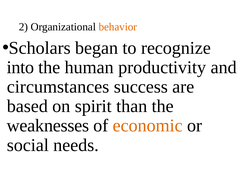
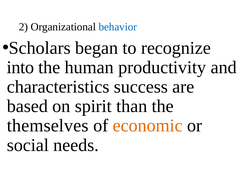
behavior colour: orange -> blue (118, 27)
circumstances: circumstances -> characteristics (58, 87)
weaknesses: weaknesses -> themselves (48, 126)
